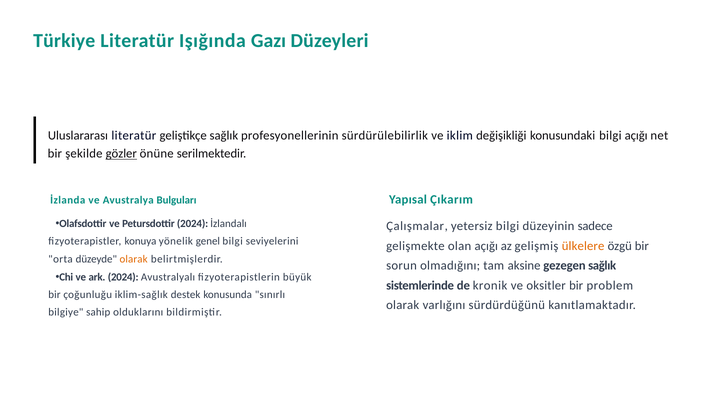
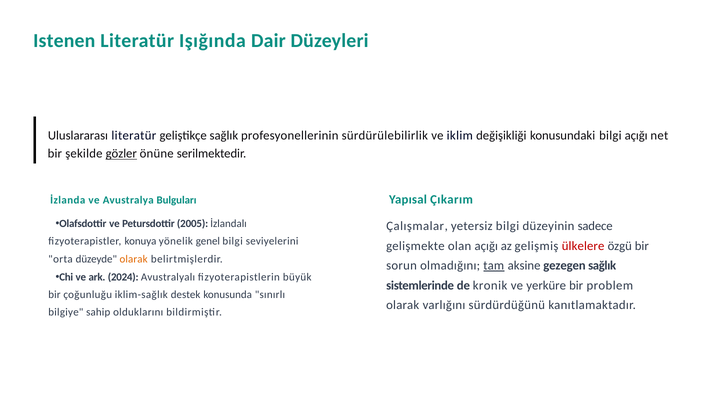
Türkiye: Türkiye -> Istenen (64, 41)
Gazı: Gazı -> Dair (268, 41)
Petursdottir 2024: 2024 -> 2005 (193, 224)
ülkelere colour: orange -> red (583, 246)
tam underline: none -> present (494, 266)
oksitler: oksitler -> yerküre (546, 285)
